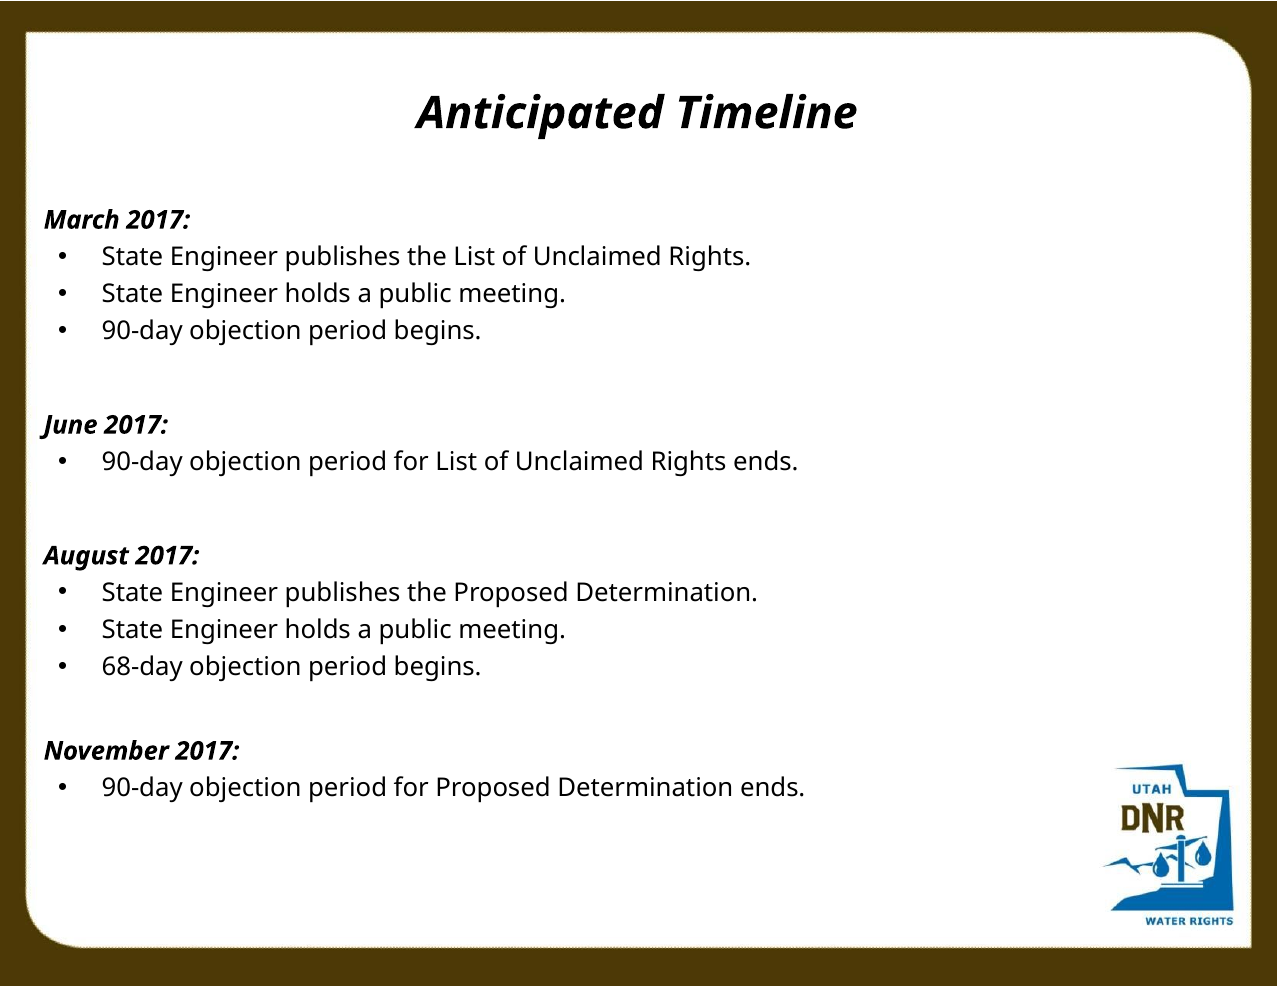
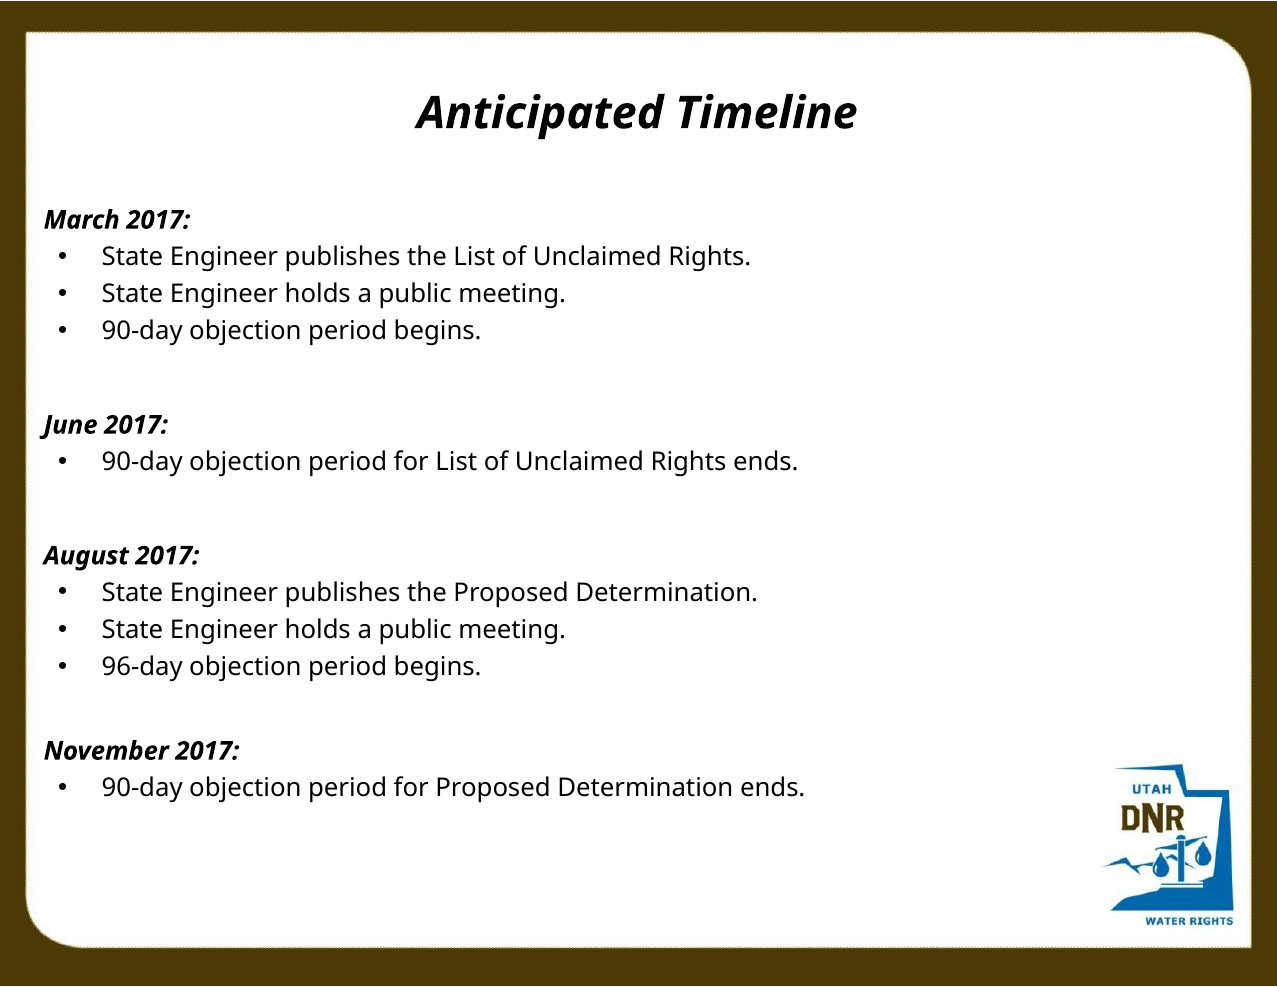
68-day: 68-day -> 96-day (142, 667)
